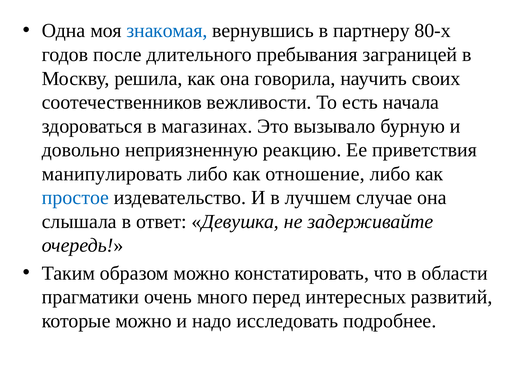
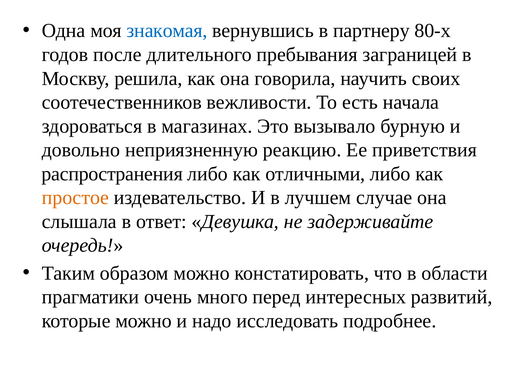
манипулировать: манипулировать -> распространения (112, 174)
отношение: отношение -> отличными (315, 174)
простое colour: blue -> orange (75, 198)
